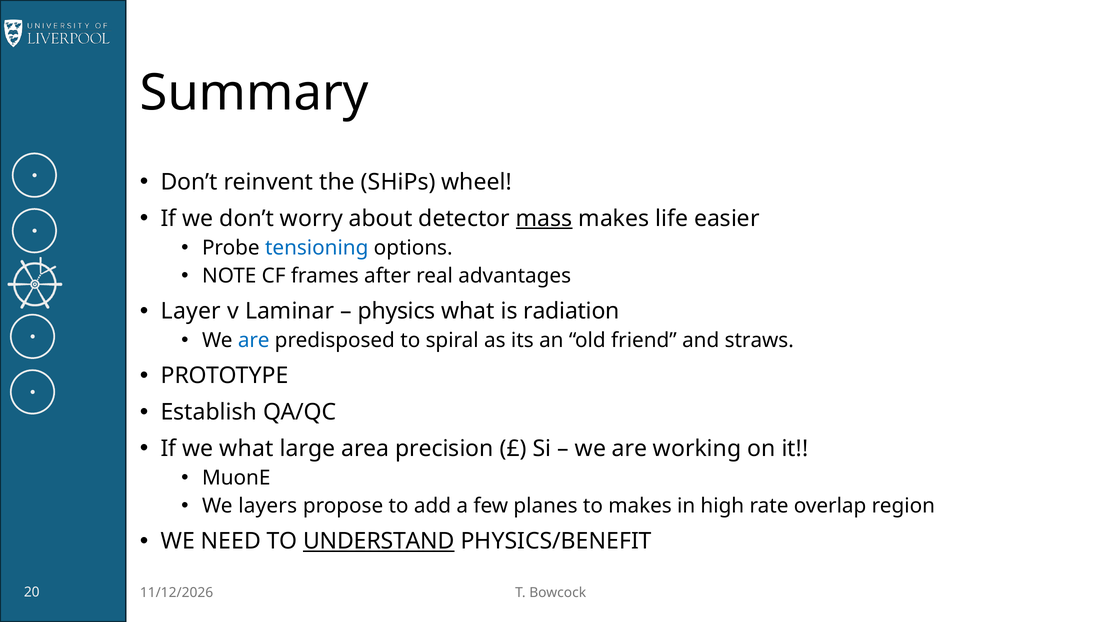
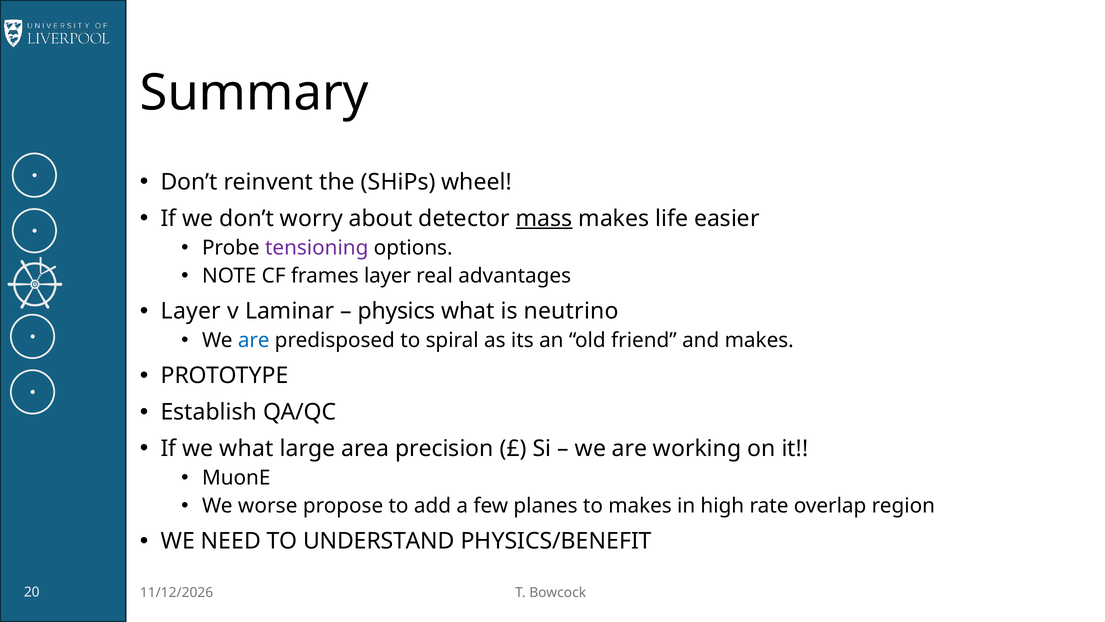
tensioning colour: blue -> purple (317, 248)
frames after: after -> layer (388, 276)
radiation: radiation -> neutrino (571, 311)
and straws: straws -> makes (759, 340)
layers: layers -> worse (268, 506)
UNDERSTAND underline: present -> none (379, 541)
